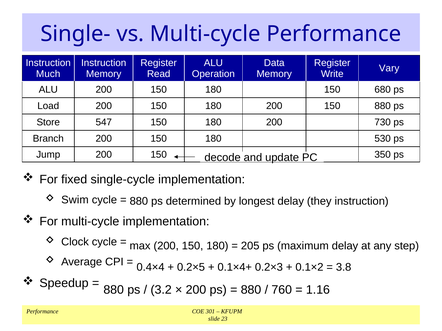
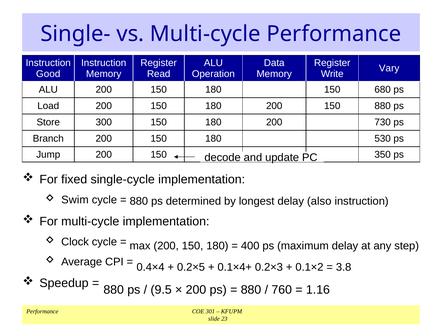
Much: Much -> Good (48, 74)
547: 547 -> 300 (104, 123)
they: they -> also (319, 201)
205: 205 -> 400 (250, 246)
3.2: 3.2 -> 9.5 (161, 290)
